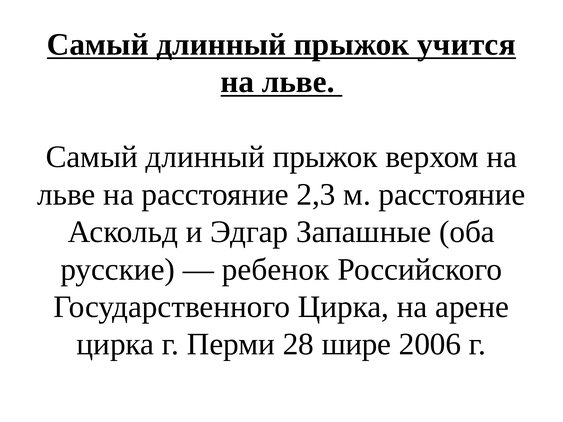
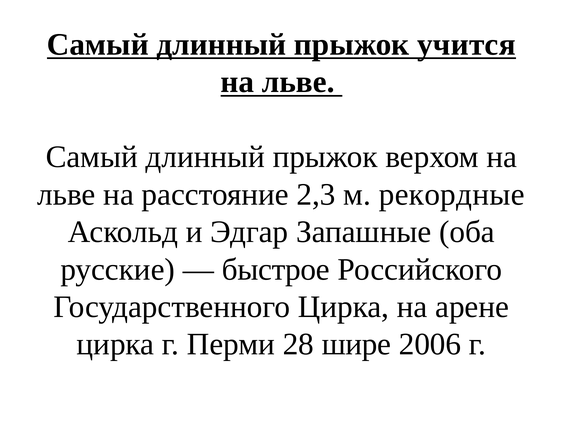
м расстояние: расстояние -> рекордные (452, 195)
ребенок: ребенок -> быстрое (276, 270)
